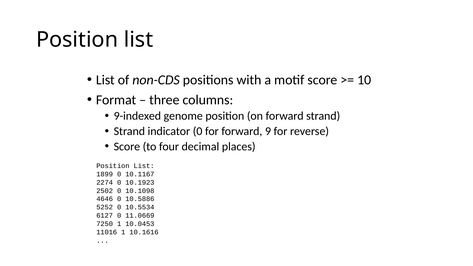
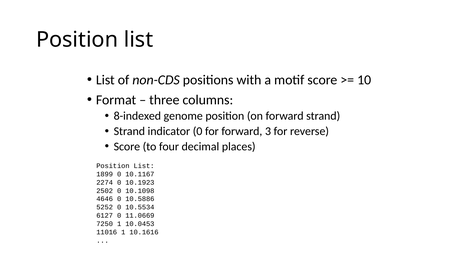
9-indexed: 9-indexed -> 8-indexed (137, 116)
9: 9 -> 3 (268, 131)
